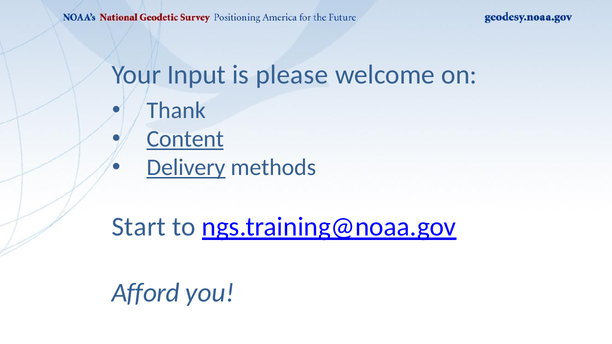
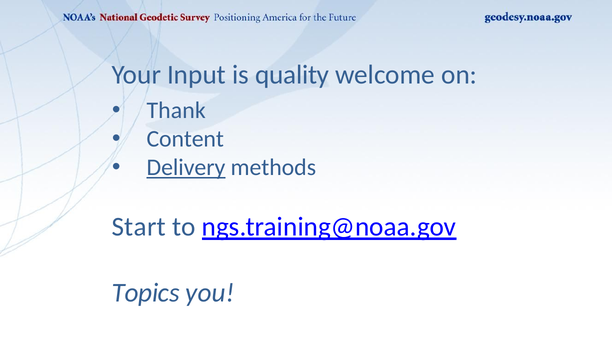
please: please -> quality (292, 75)
Content underline: present -> none (185, 139)
Afford: Afford -> Topics (146, 293)
